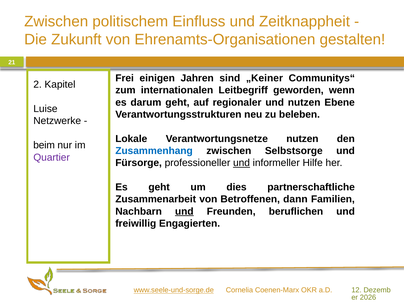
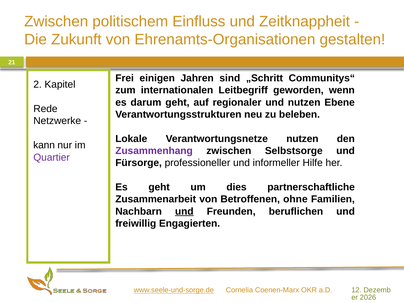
„Keiner: „Keiner -> „Schritt (265, 78)
Luise: Luise -> Rede (45, 109)
beim: beim -> kann (44, 145)
Zusammenhang colour: blue -> purple (154, 151)
und underline: present -> none (242, 163)
dann: dann -> ohne (295, 199)
